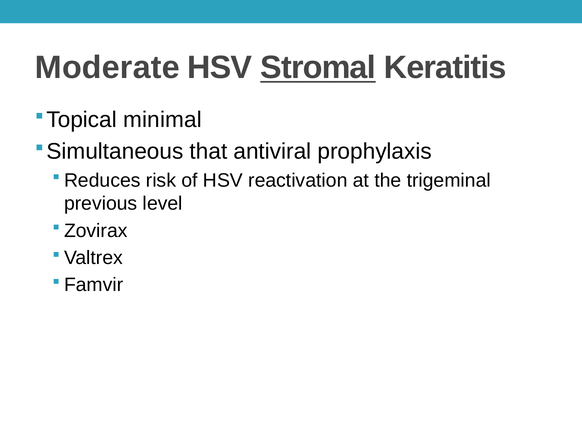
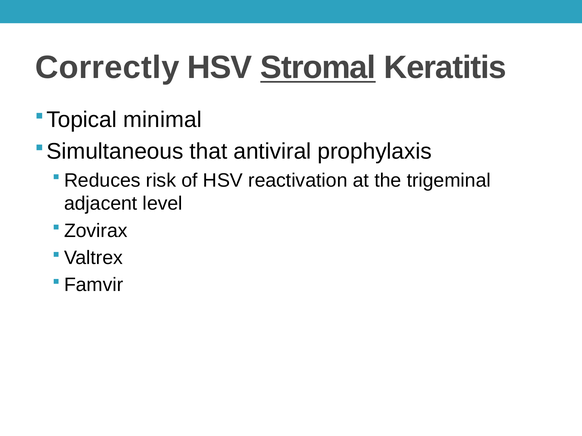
Moderate: Moderate -> Correctly (107, 68)
previous: previous -> adjacent (101, 204)
